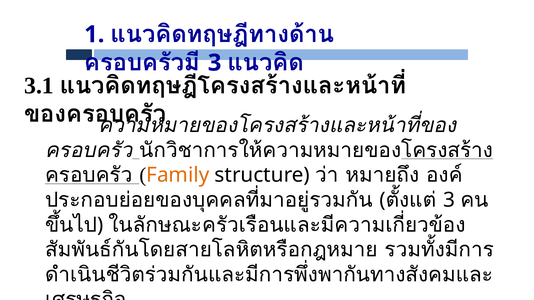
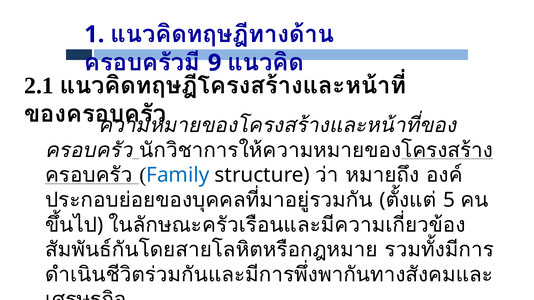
3: 3 -> 9 (215, 63)
3.1: 3.1 -> 2.1 (39, 86)
Family colour: orange -> blue (178, 175)
3: 3 -> 5 (449, 200)
